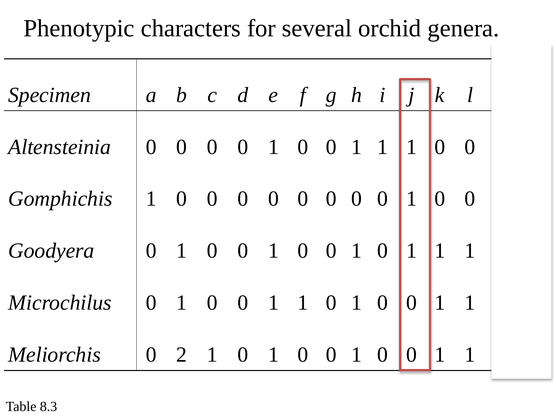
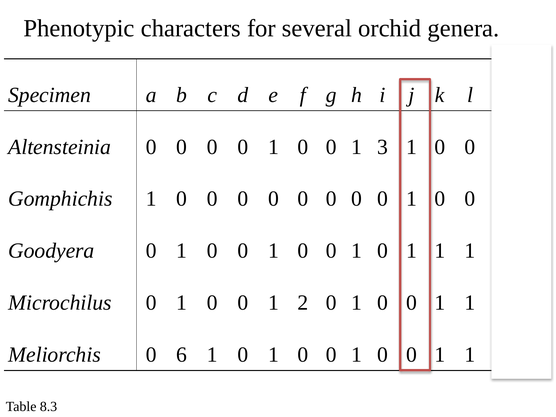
1: 1 -> 3 (383, 147)
1: 1 -> 2 (303, 303)
Meliorchis 0 2: 2 -> 6 (181, 355)
